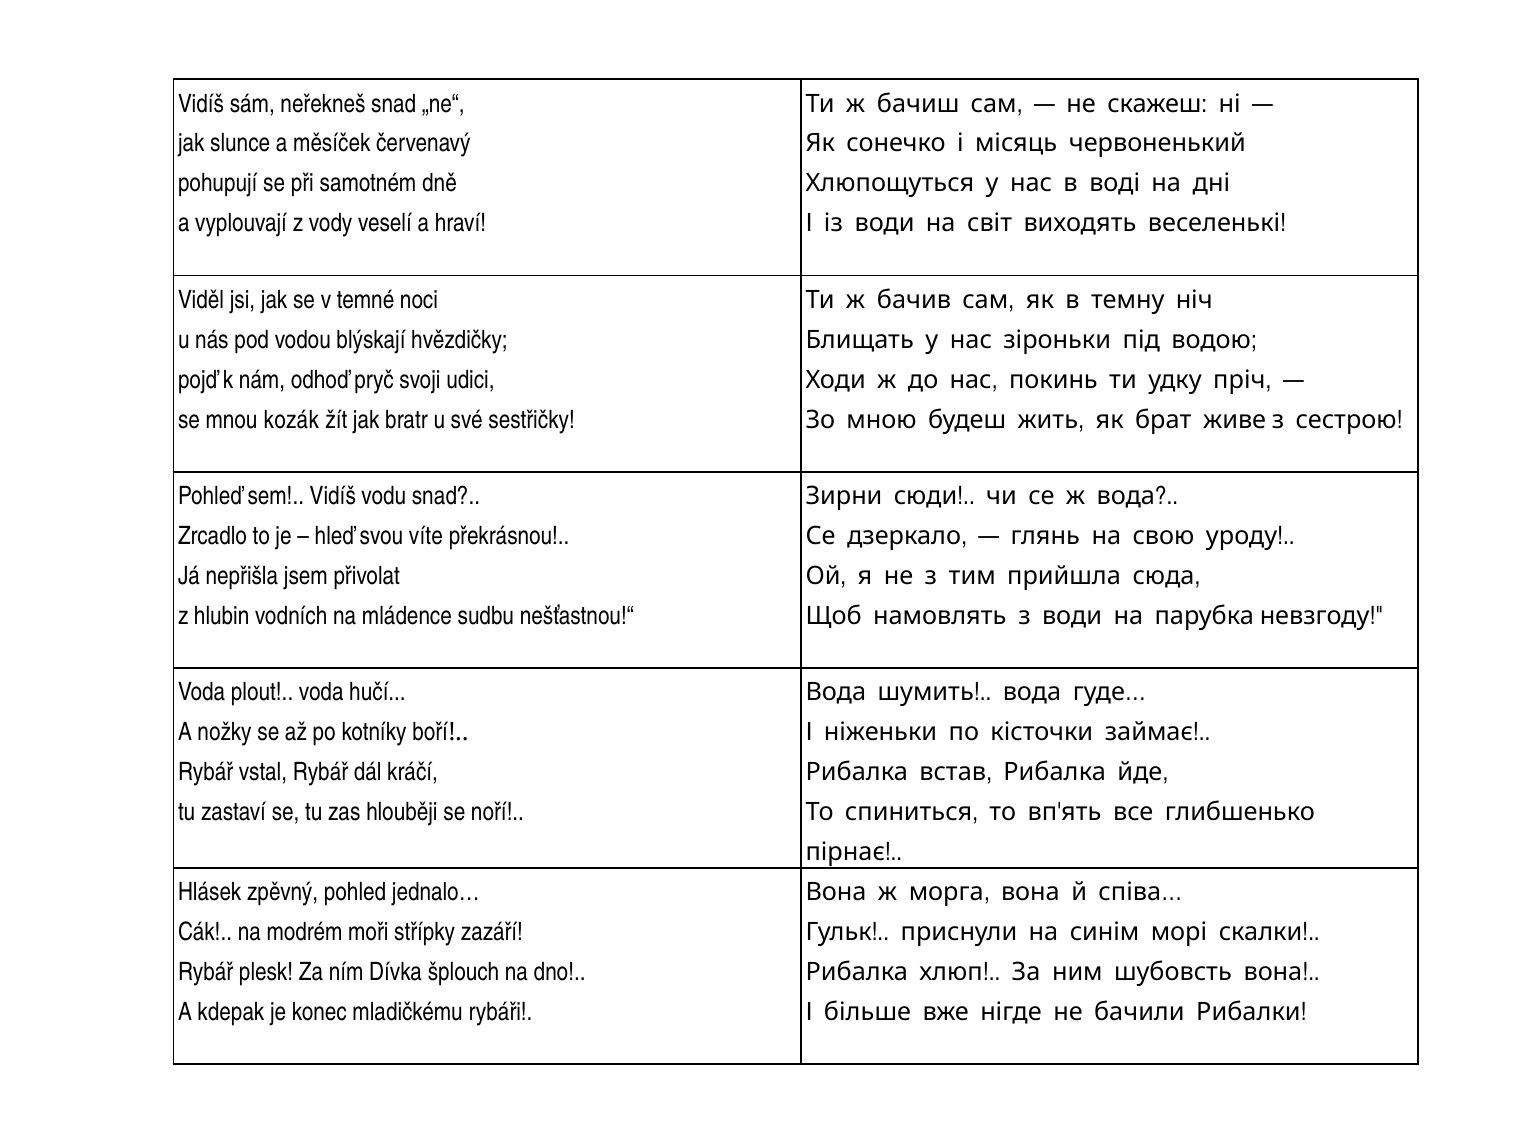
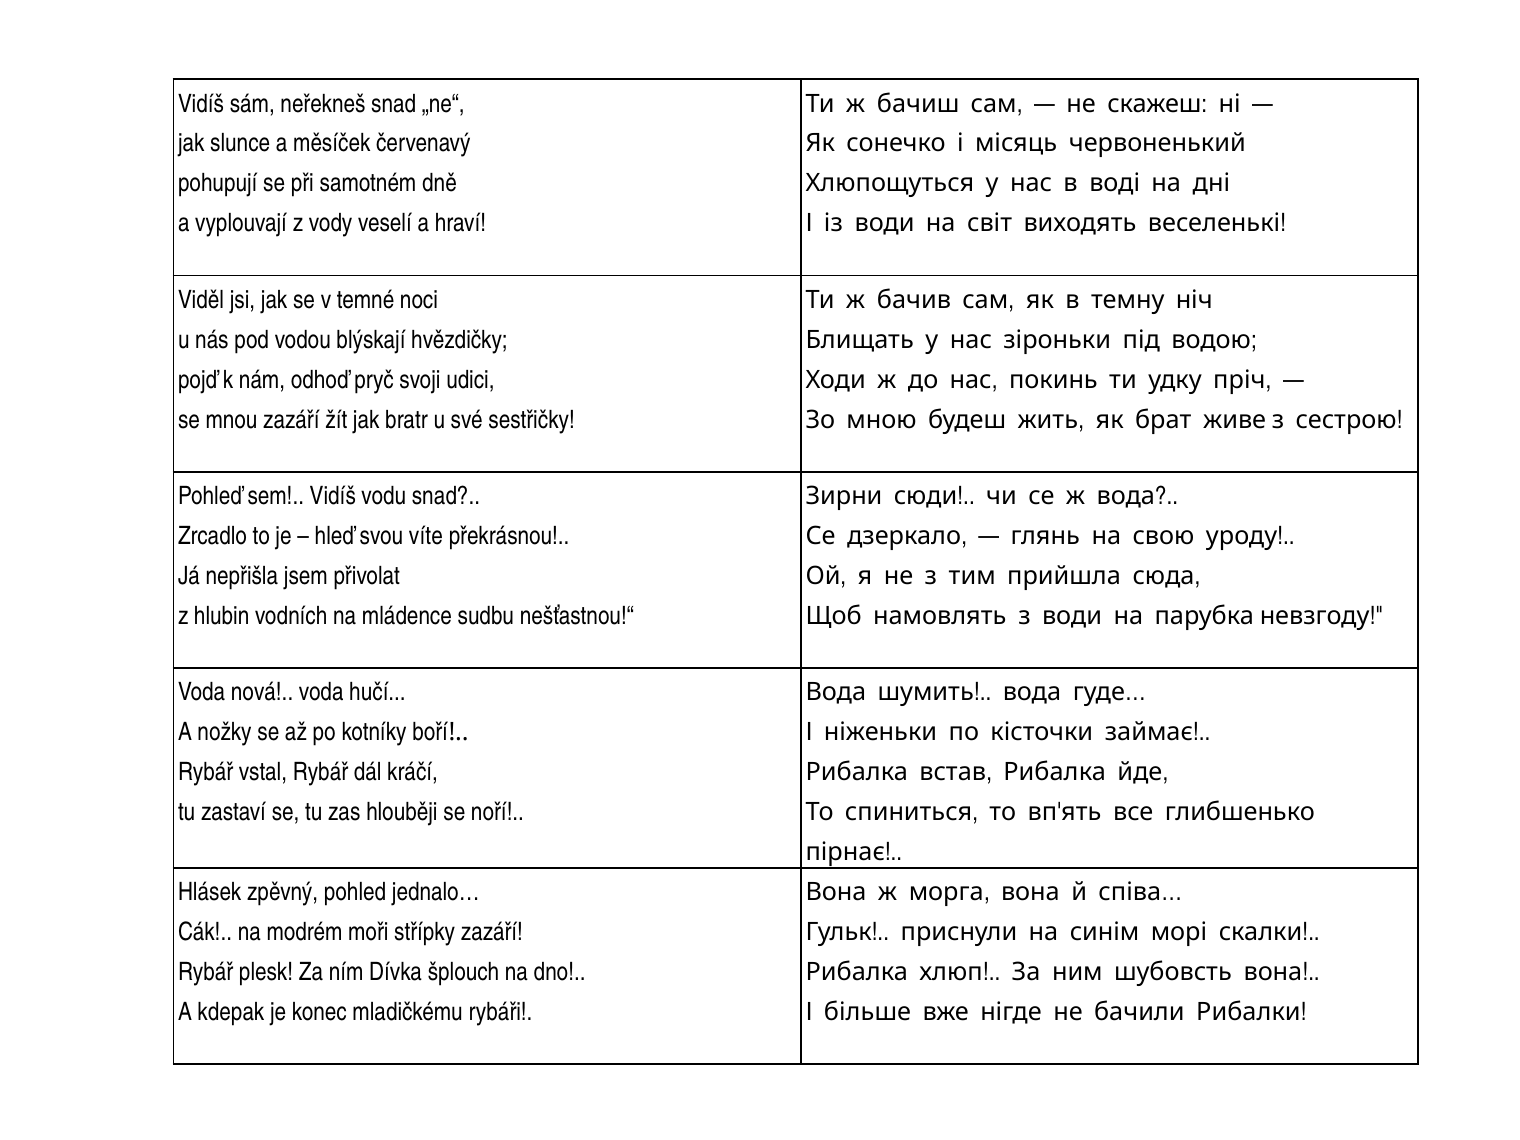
mnou kozák: kozák -> zazáří (291, 420)
plout: plout -> nová (262, 693)
